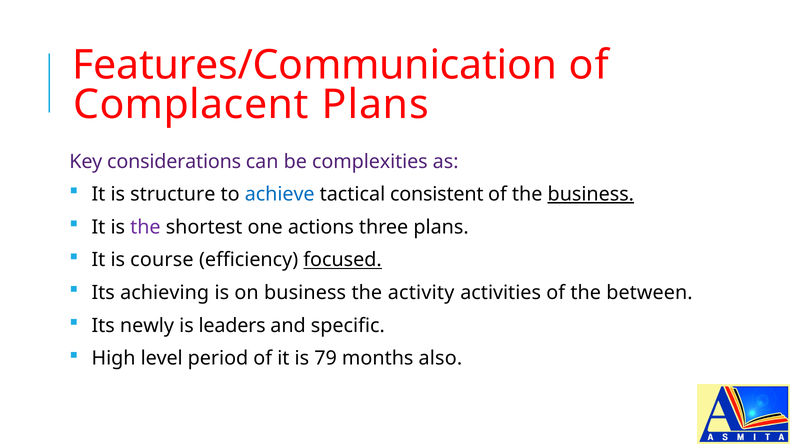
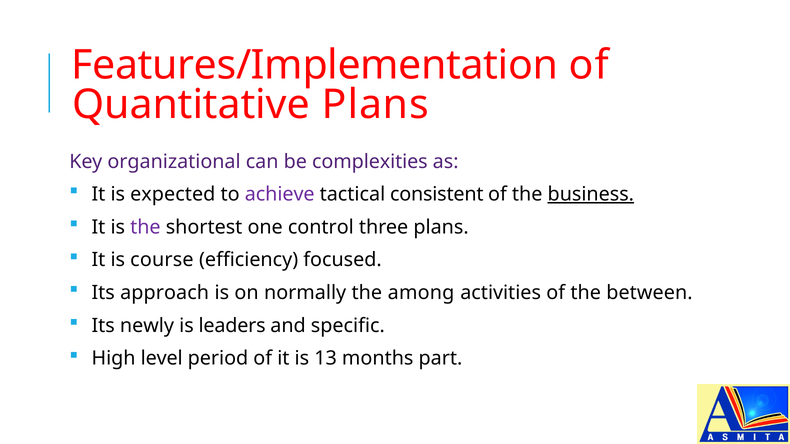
Features/Communication: Features/Communication -> Features/Implementation (315, 65)
Complacent: Complacent -> Quantitative (191, 105)
considerations: considerations -> organizational (174, 162)
structure: structure -> expected (173, 194)
achieve colour: blue -> purple (280, 194)
actions: actions -> control (321, 227)
focused underline: present -> none (343, 260)
achieving: achieving -> approach (165, 293)
on business: business -> normally (305, 293)
activity: activity -> among (421, 293)
79: 79 -> 13 (326, 359)
also: also -> part (440, 359)
